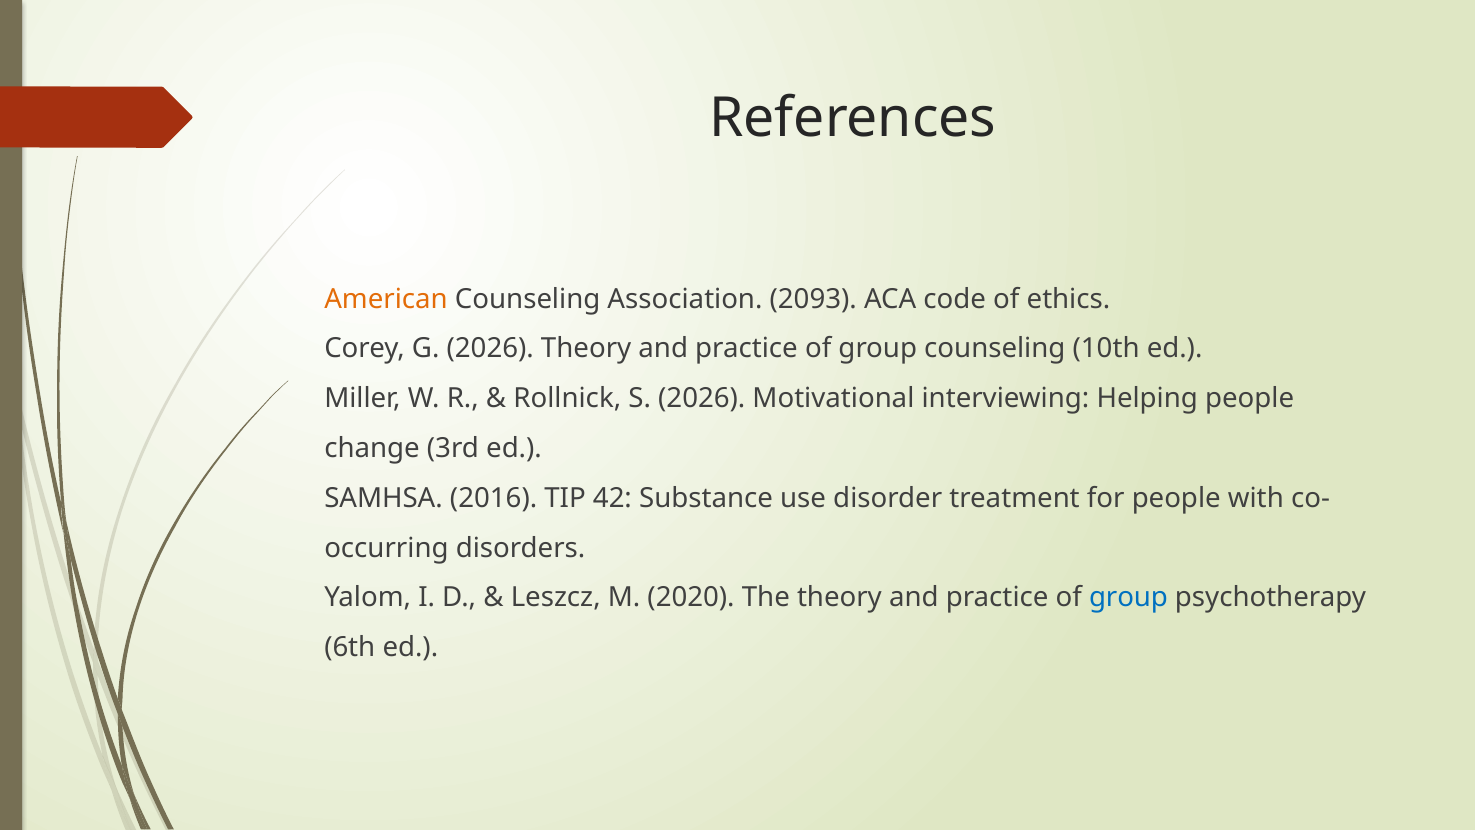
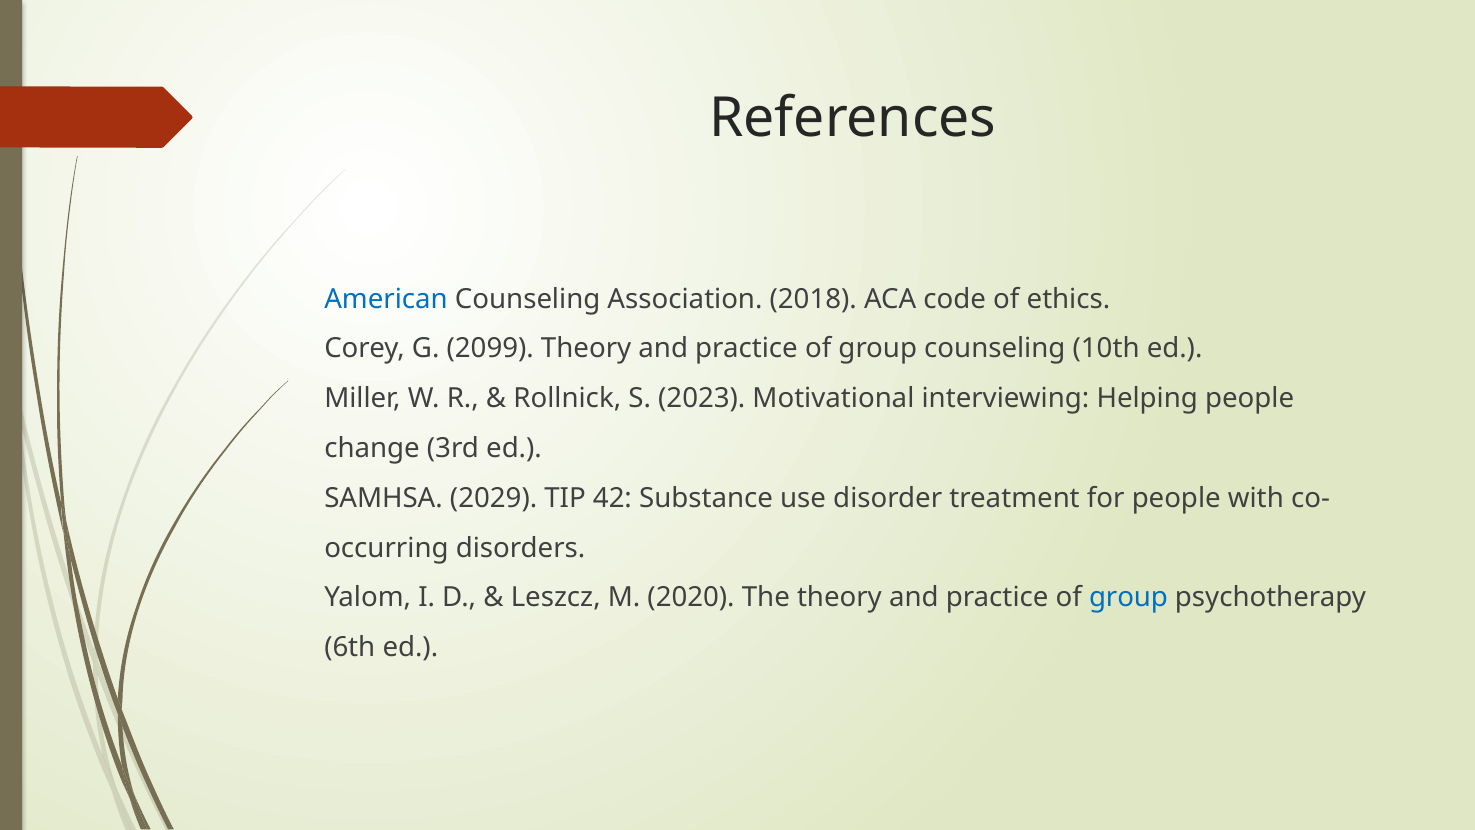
American colour: orange -> blue (386, 299)
2093: 2093 -> 2018 (813, 299)
G 2026: 2026 -> 2099 (490, 349)
S 2026: 2026 -> 2023 (702, 398)
2016: 2016 -> 2029 (494, 498)
